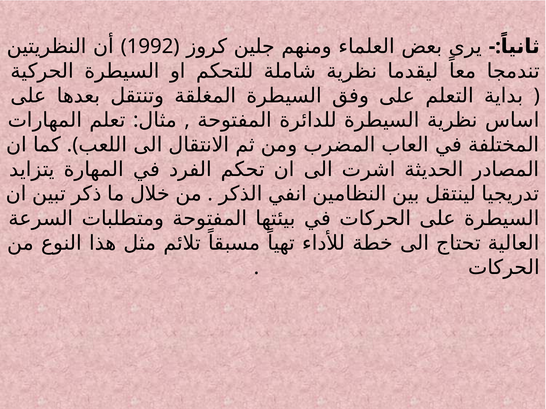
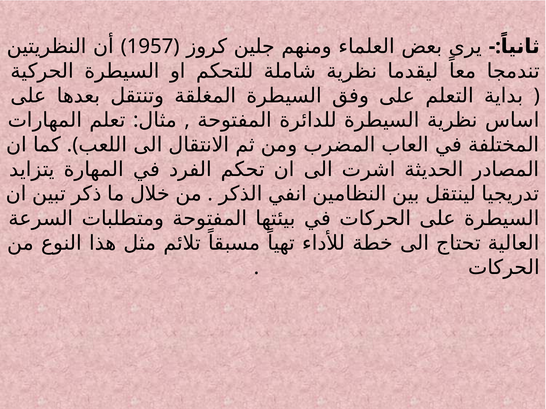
1992: 1992 -> 1957 (150, 47)
